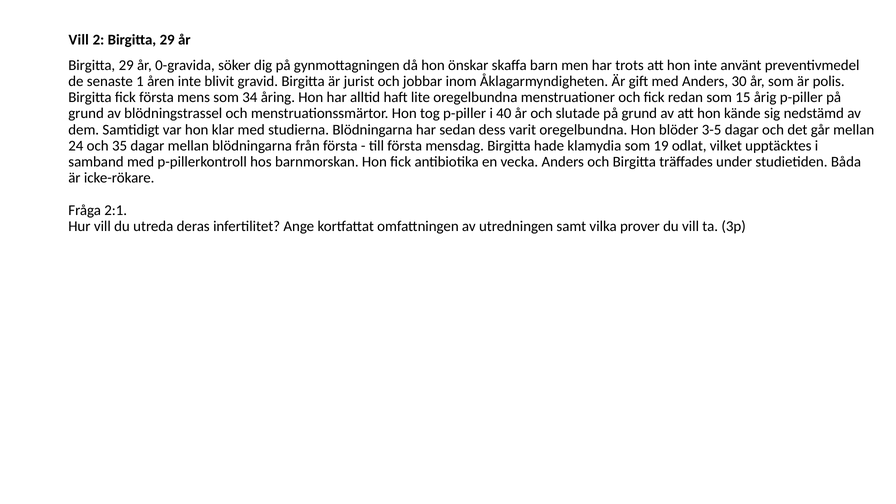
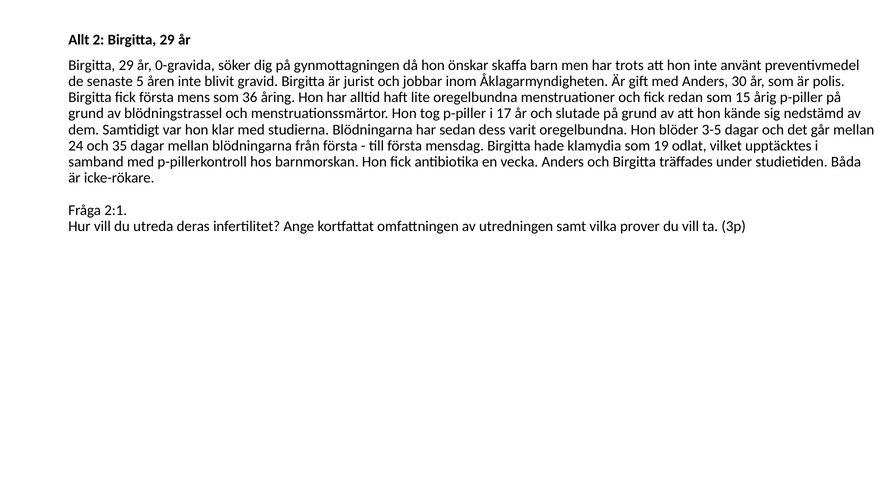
Vill: Vill -> Allt (79, 40)
1: 1 -> 5 (140, 81)
34: 34 -> 36 (250, 97)
40: 40 -> 17 (504, 113)
